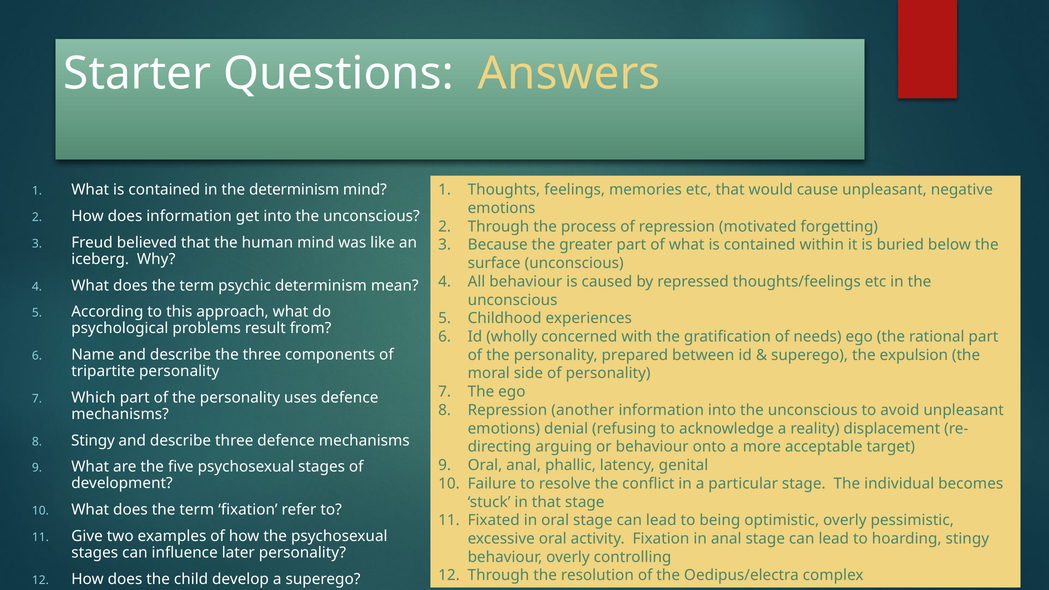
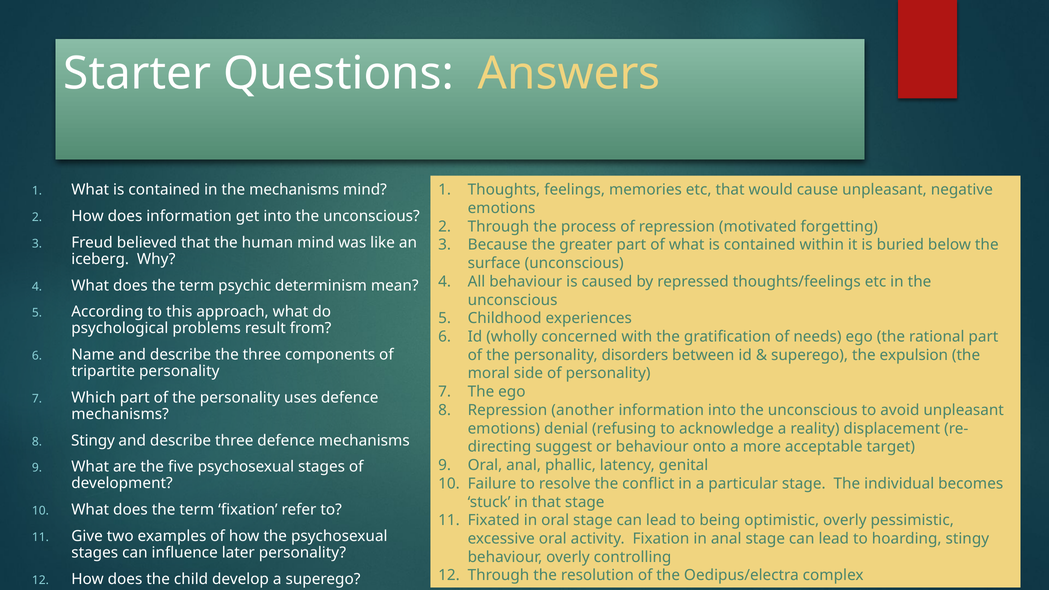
the determinism: determinism -> mechanisms (294, 190)
prepared: prepared -> disorders (635, 355)
arguing: arguing -> suggest (564, 447)
